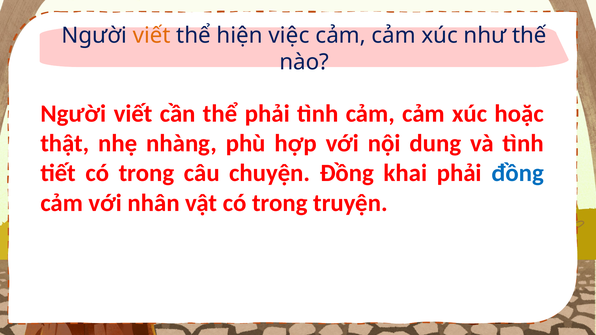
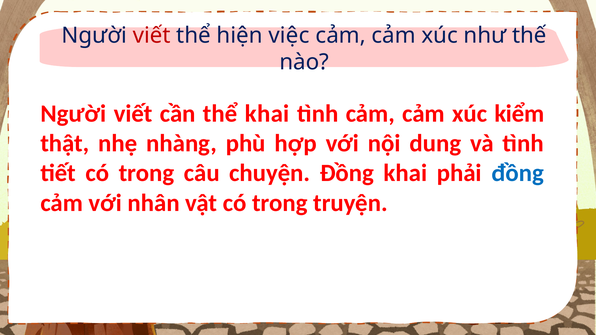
viết colour: orange -> red (152, 35)
thể phải: phải -> khai (267, 114)
hoặc: hoặc -> kiểm (519, 114)
